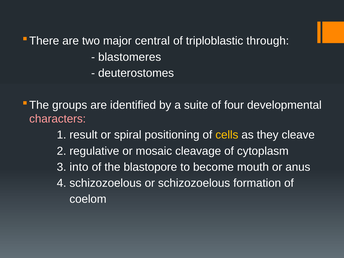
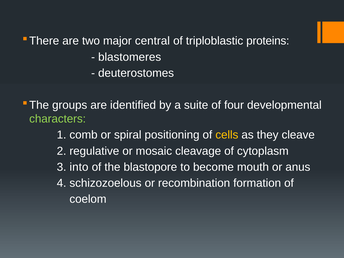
through: through -> proteins (268, 41)
characters colour: pink -> light green (58, 119)
result: result -> comb (84, 135)
or schizozoelous: schizozoelous -> recombination (194, 183)
